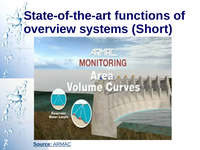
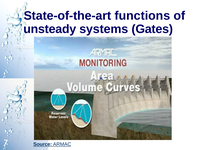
overview: overview -> unsteady (50, 29)
Short: Short -> Gates (152, 29)
